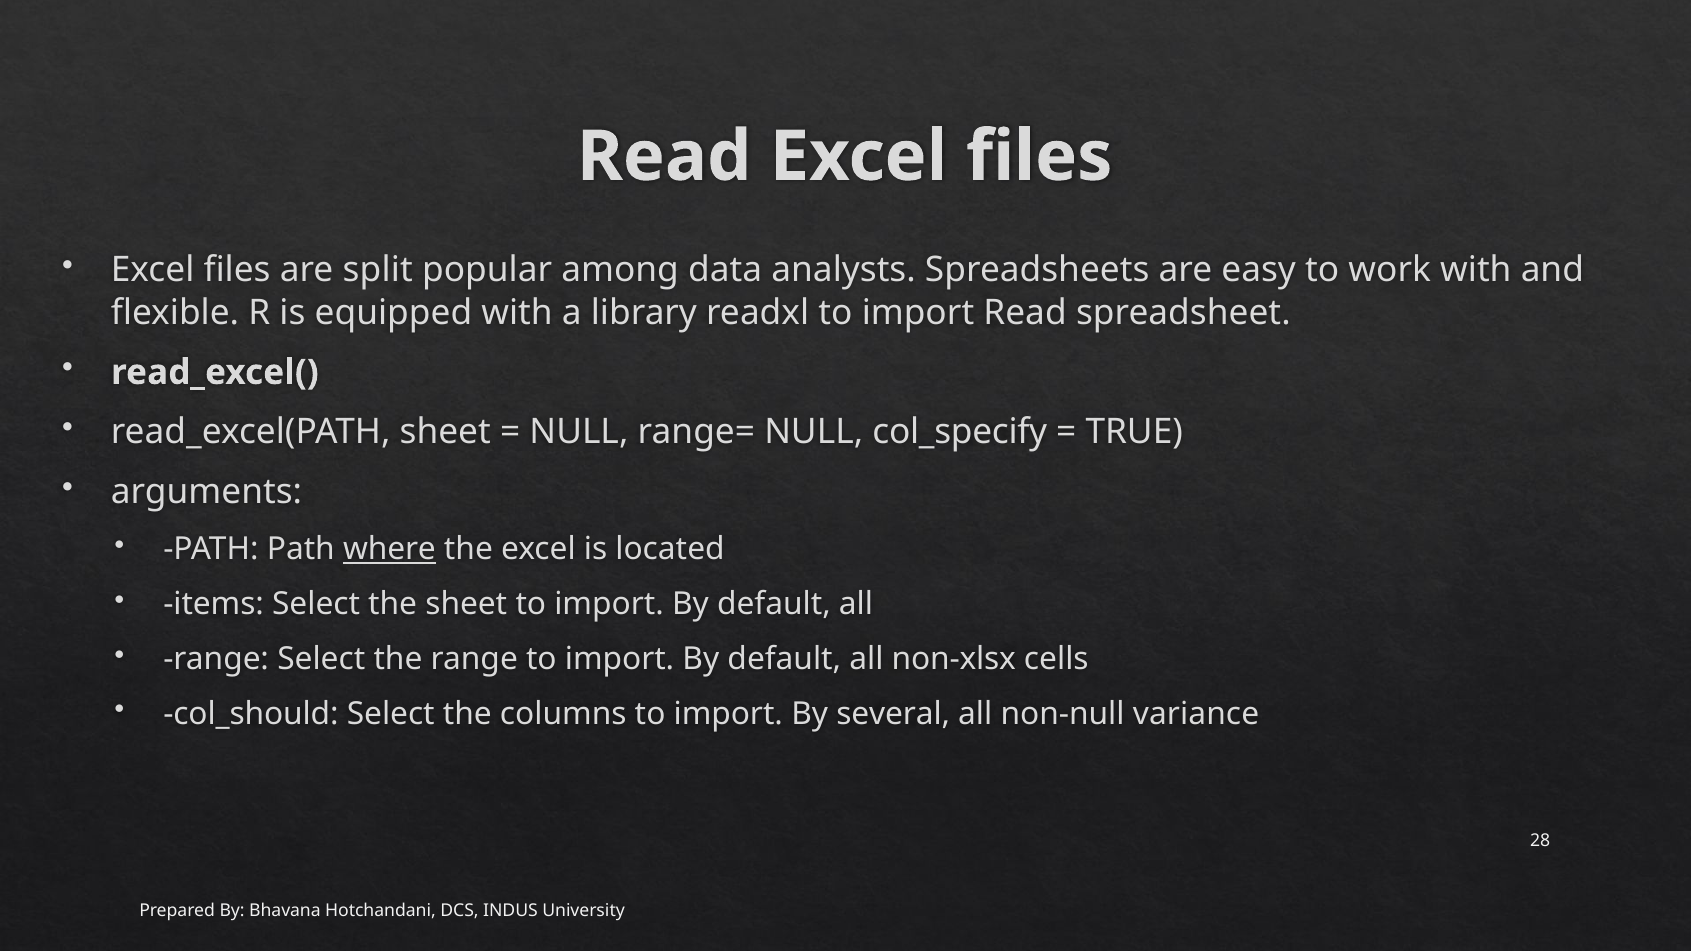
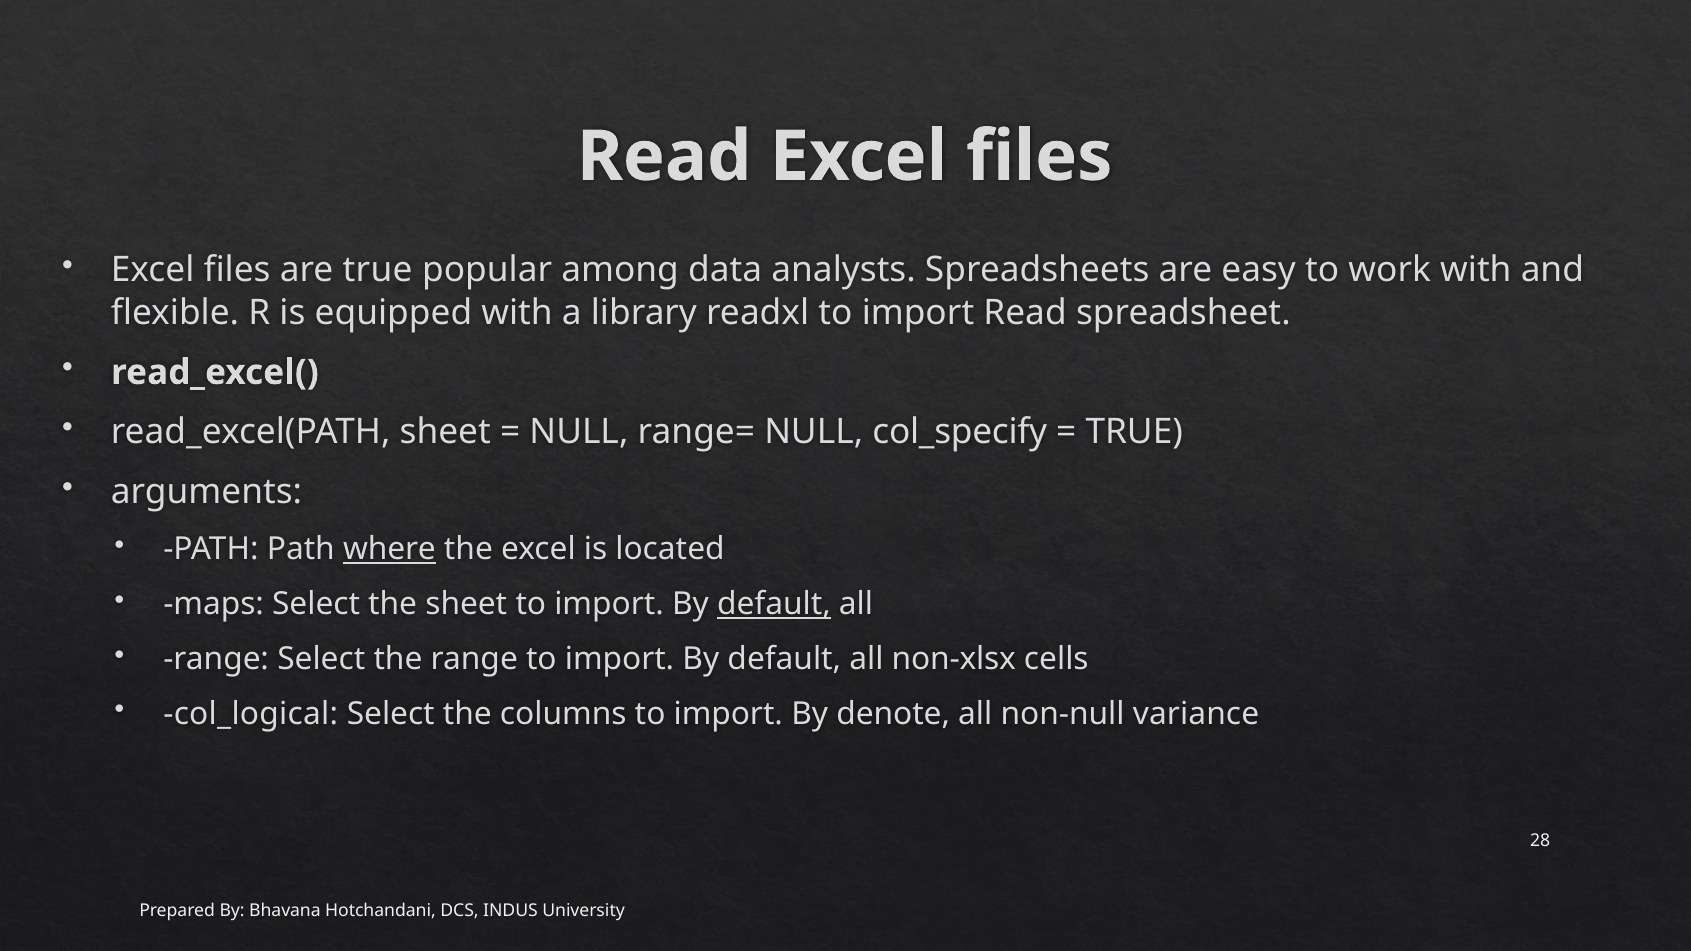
are split: split -> true (378, 270)
items: items -> maps (214, 604)
default underline: none -> present (774, 604)
col_should: col_should -> col_logical (251, 714)
several: several -> denote (893, 714)
